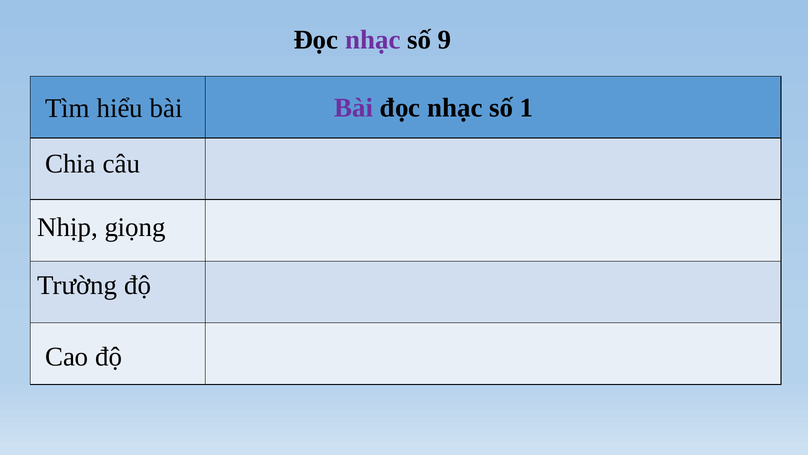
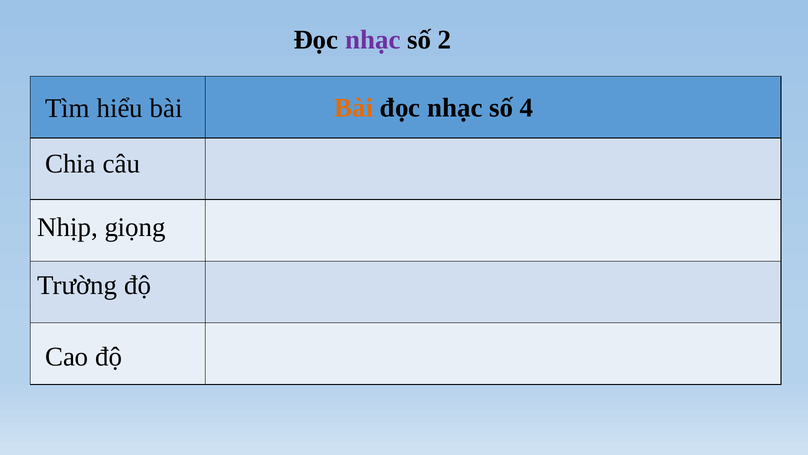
9: 9 -> 2 (445, 40)
Bài colour: purple -> orange (354, 108)
1: 1 -> 4 (527, 108)
